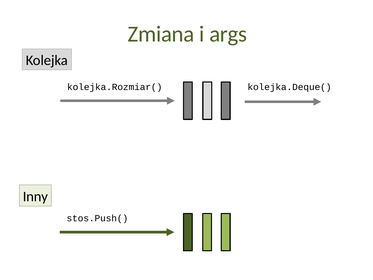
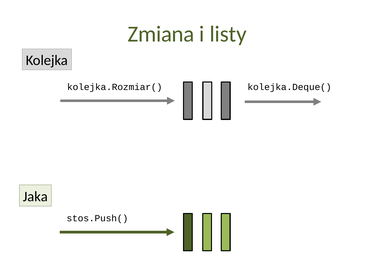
args: args -> listy (228, 34)
Inny: Inny -> Jaka (35, 196)
